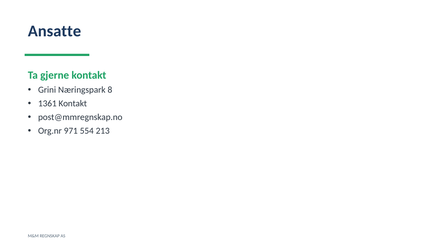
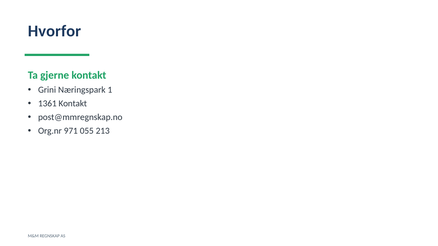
Ansatte: Ansatte -> Hvorfor (54, 31)
8: 8 -> 1 (110, 90)
554: 554 -> 055 (87, 131)
